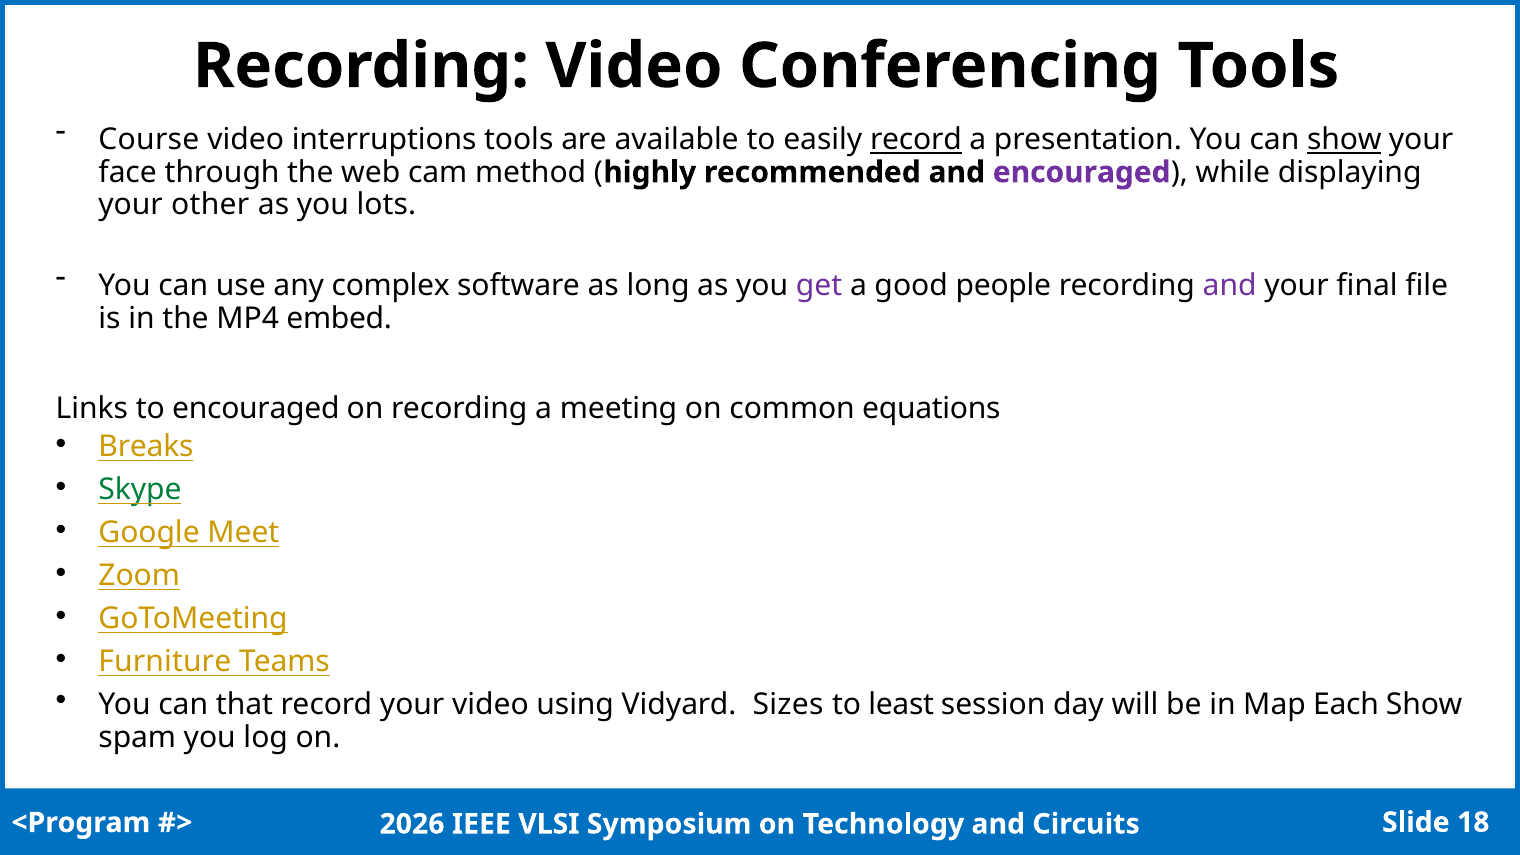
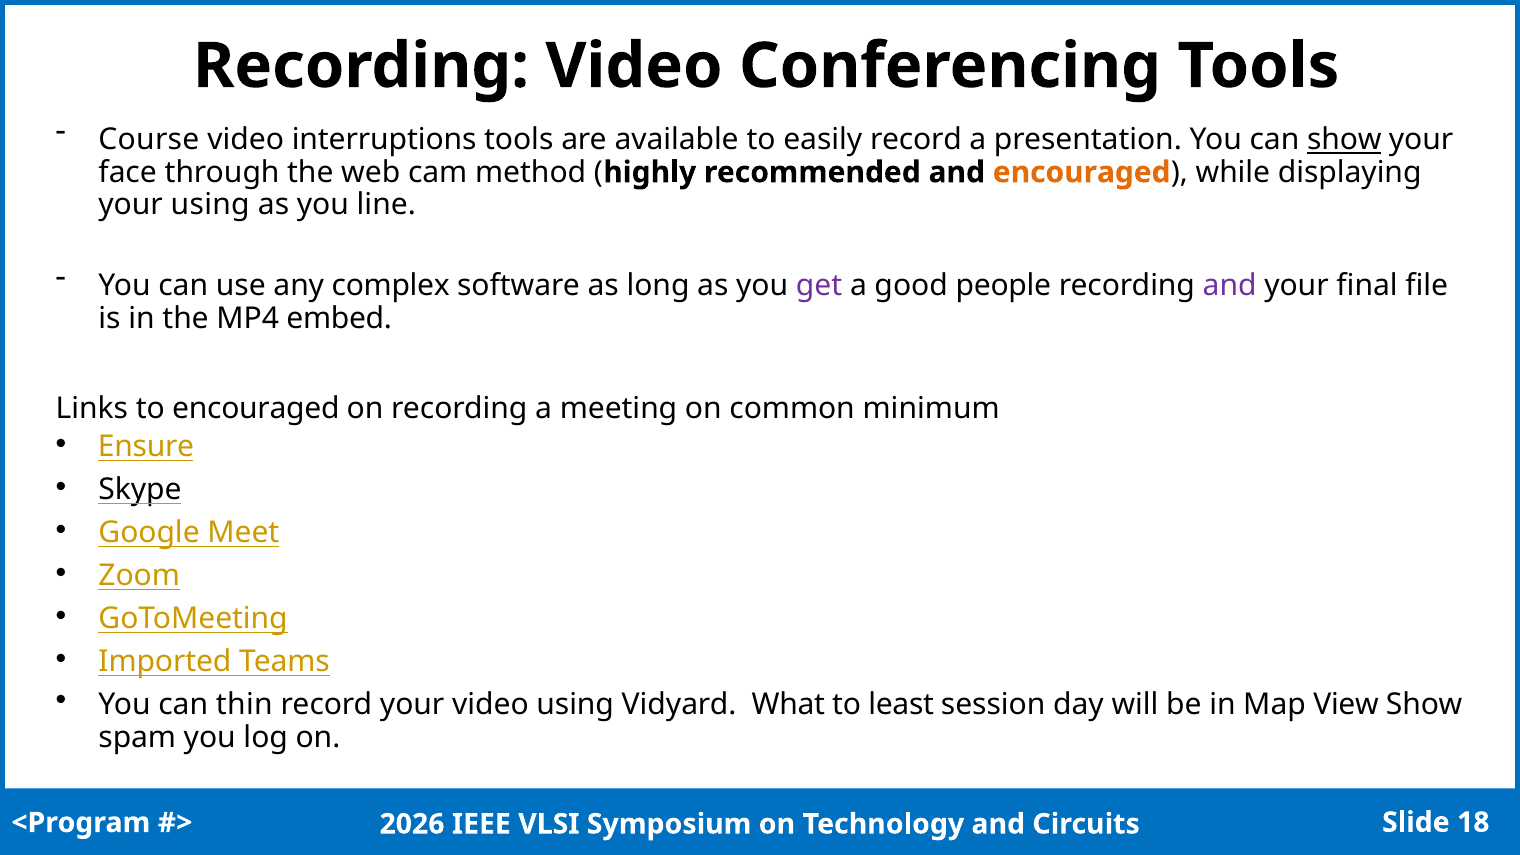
record underline: present -> none (916, 140)
encouraged colour: purple -> orange (1082, 172)
your other: other -> using (210, 205)
lots: lots -> line (386, 205)
equations: equations -> minimum (931, 408)
Breaks: Breaks -> Ensure (146, 447)
Skype colour: green -> black (140, 490)
Furniture: Furniture -> Imported (165, 662)
that: that -> thin (244, 705)
Sizes: Sizes -> What (788, 705)
Each: Each -> View (1346, 705)
